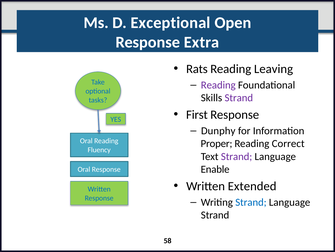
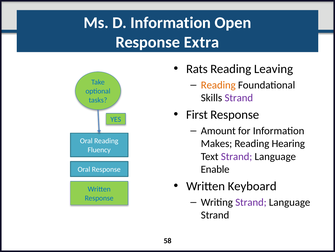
D Exceptional: Exceptional -> Information (171, 23)
Reading colour: purple -> orange (218, 85)
Dunphy: Dunphy -> Amount (218, 130)
Proper: Proper -> Makes (217, 143)
Correct: Correct -> Hearing (288, 143)
Extended: Extended -> Keyboard (252, 186)
Strand colour: blue -> purple (251, 202)
